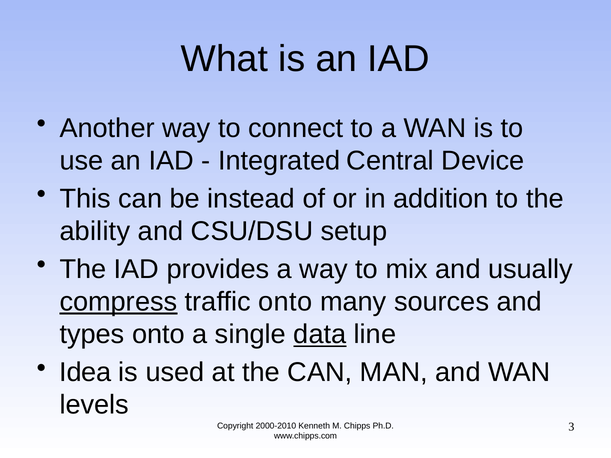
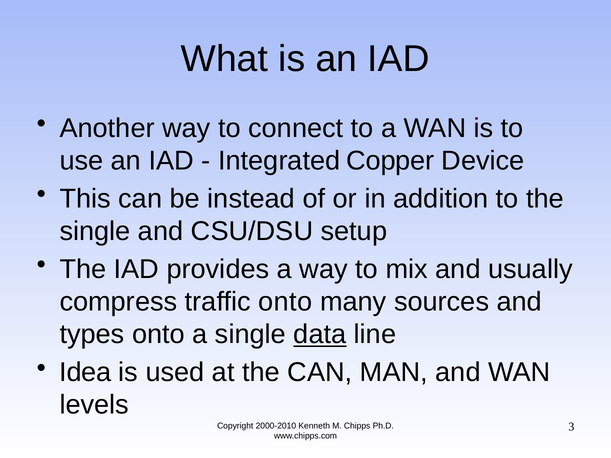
Central: Central -> Copper (390, 161)
ability: ability -> single (95, 231)
compress underline: present -> none (118, 302)
